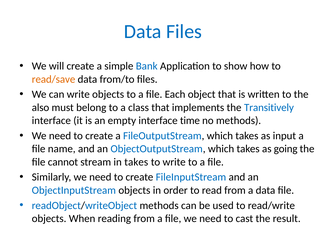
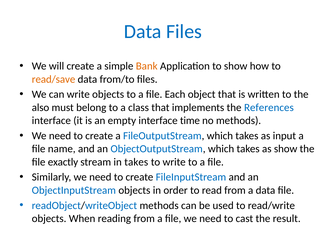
Bank colour: blue -> orange (147, 66)
Transitively: Transitively -> References (269, 107)
as going: going -> show (286, 149)
cannot: cannot -> exactly (63, 162)
